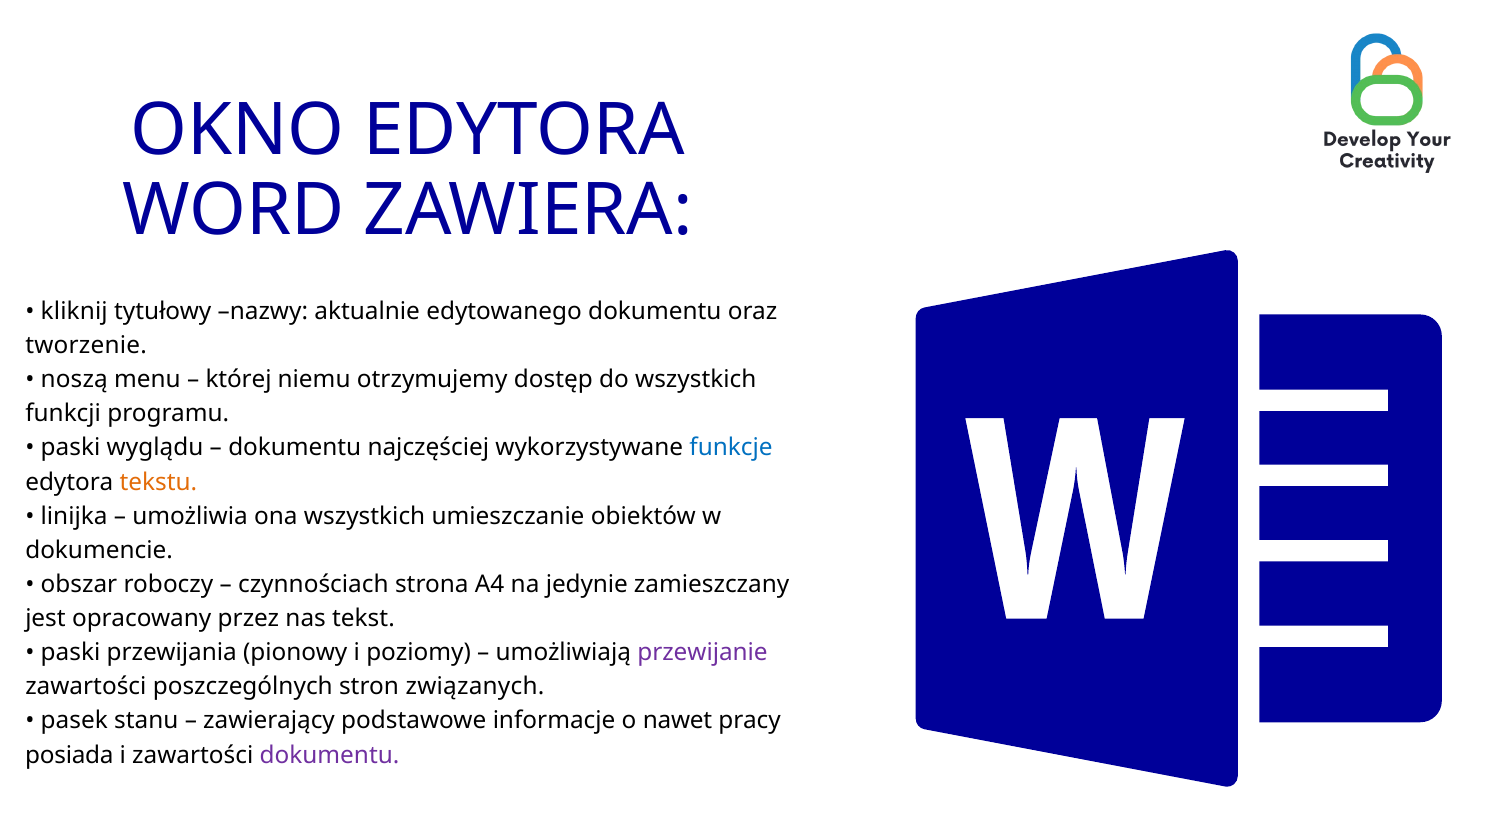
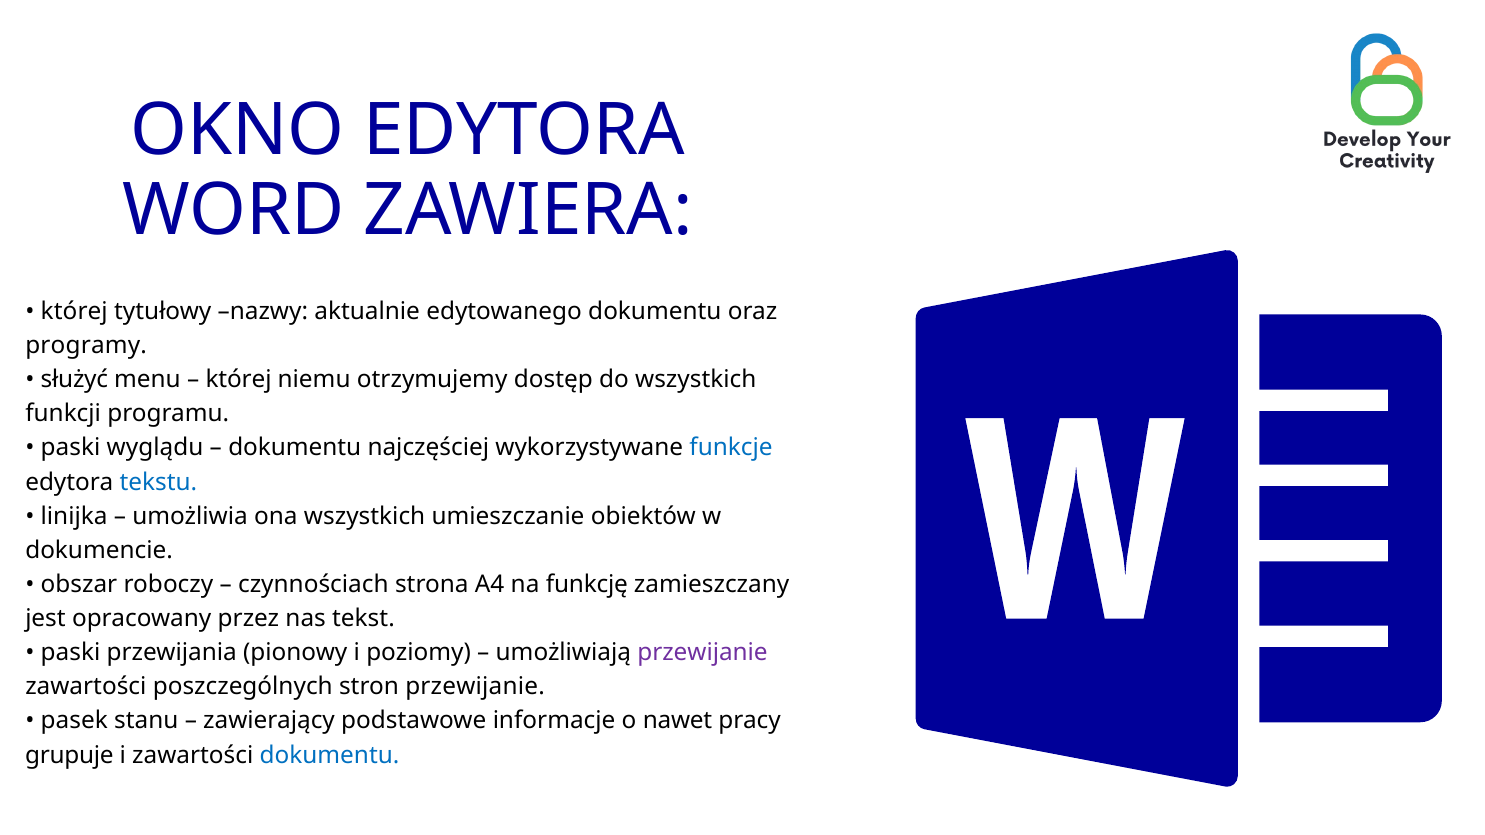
kliknij: kliknij -> której (74, 312)
tworzenie: tworzenie -> programy (86, 346)
noszą: noszą -> służyć (74, 380)
tekstu colour: orange -> blue (158, 482)
jedynie: jedynie -> funkcję (587, 585)
stron związanych: związanych -> przewijanie (475, 687)
posiada: posiada -> grupuje (69, 755)
dokumentu colour: purple -> blue (330, 755)
